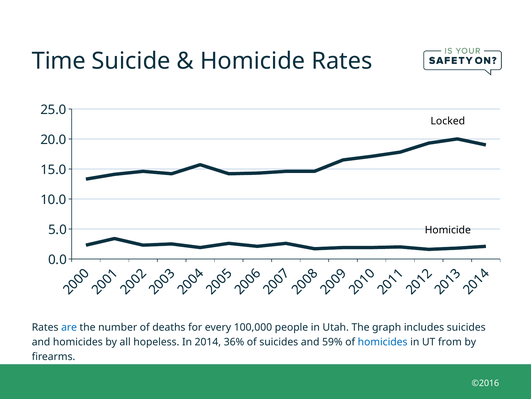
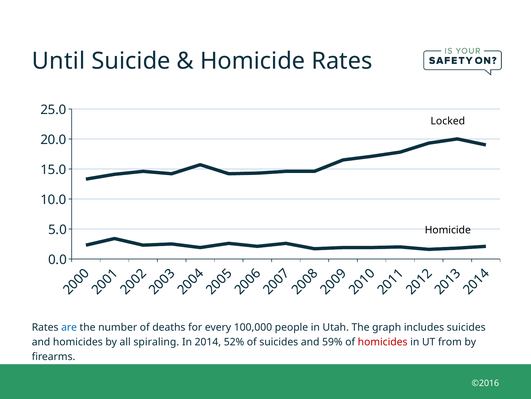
Time: Time -> Until (59, 61)
hopeless: hopeless -> spiraling (156, 341)
36%: 36% -> 52% (234, 341)
homicides colour: blue -> red (383, 341)
